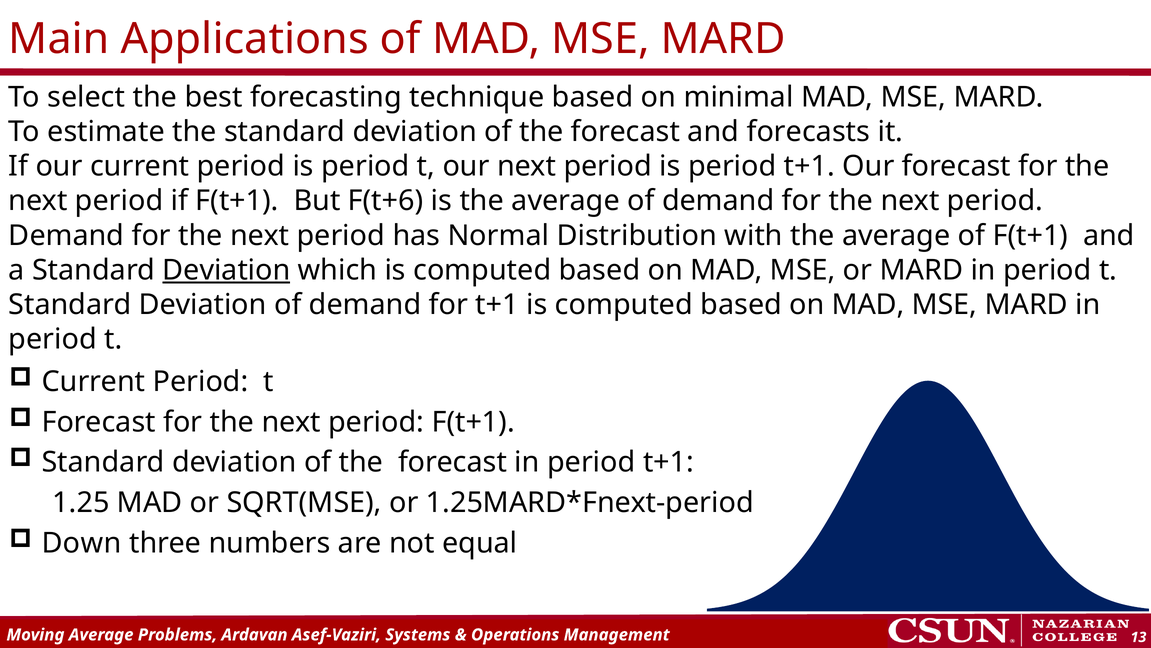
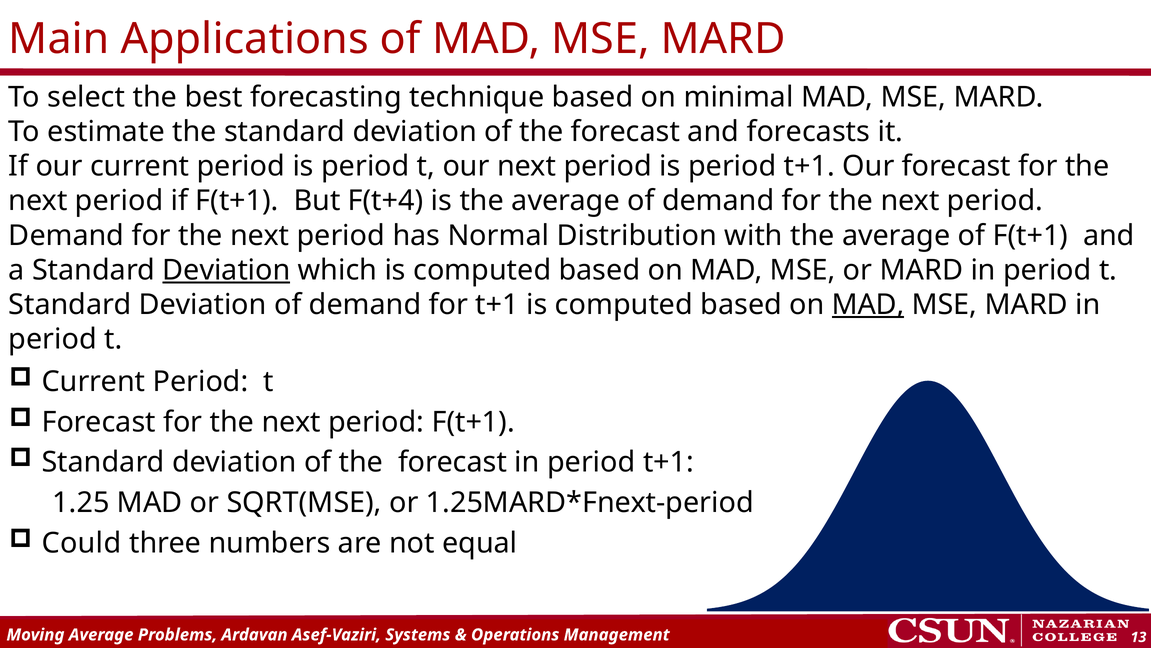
F(t+6: F(t+6 -> F(t+4 (386, 201)
MAD underline: none -> present (868, 304)
Down: Down -> Could (82, 543)
